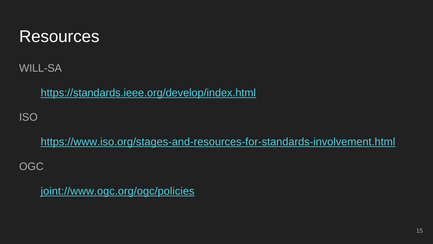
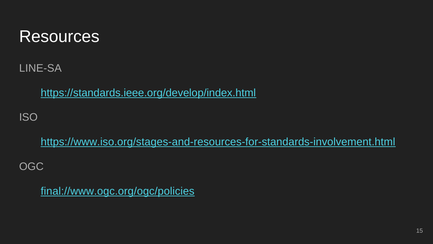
WILL-SA: WILL-SA -> LINE-SA (40, 68)
joint://www.ogc.org/ogc/policies: joint://www.ogc.org/ogc/policies -> final://www.ogc.org/ogc/policies (118, 191)
